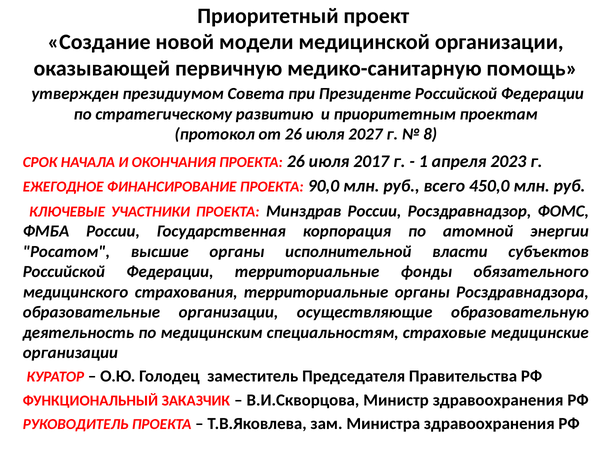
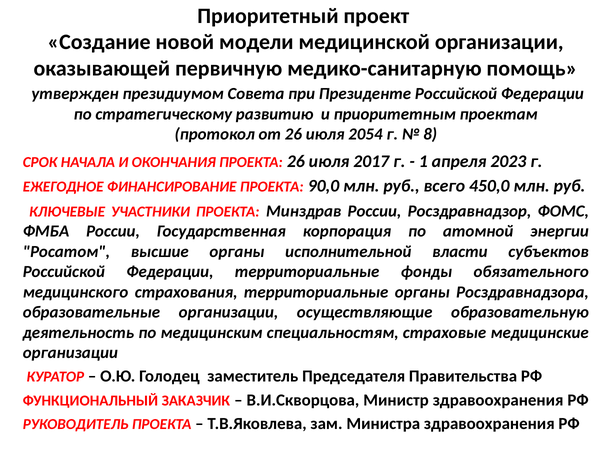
2027: 2027 -> 2054 (365, 134)
